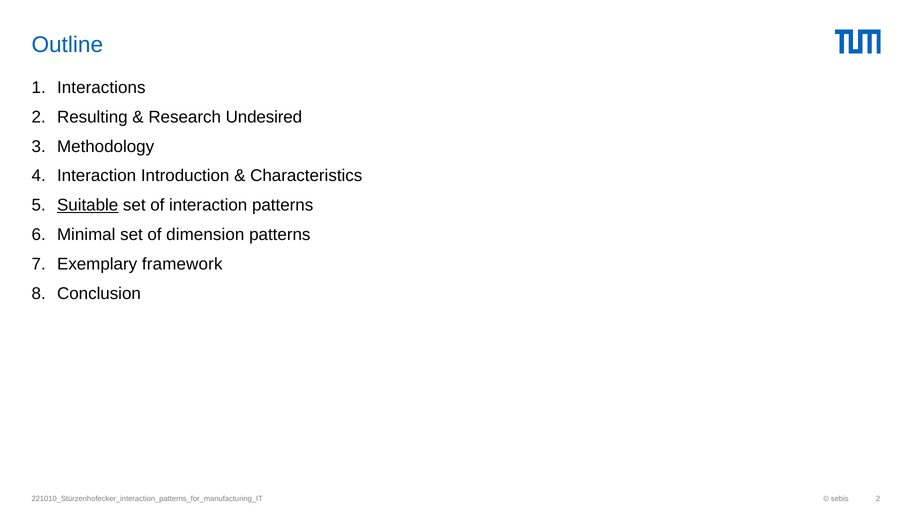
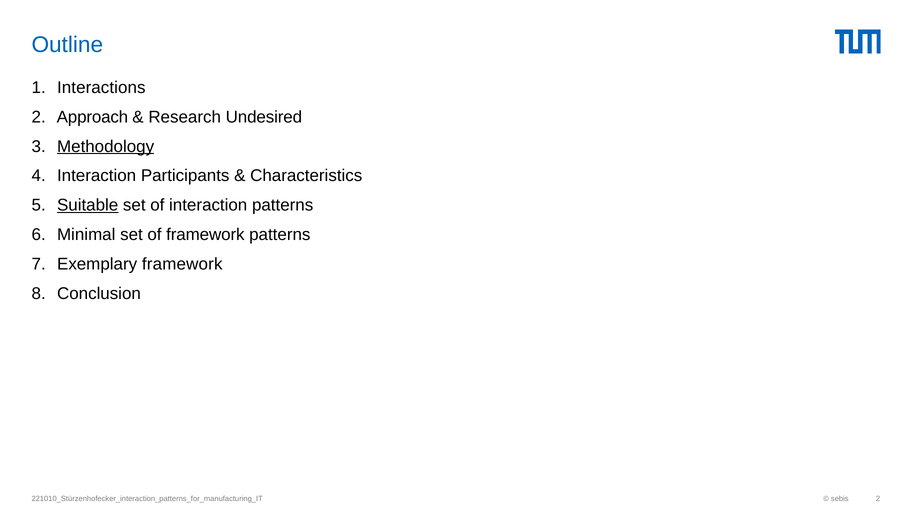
Resulting: Resulting -> Approach (92, 117)
Methodology underline: none -> present (106, 146)
Introduction: Introduction -> Participants (185, 176)
of dimension: dimension -> framework (205, 235)
